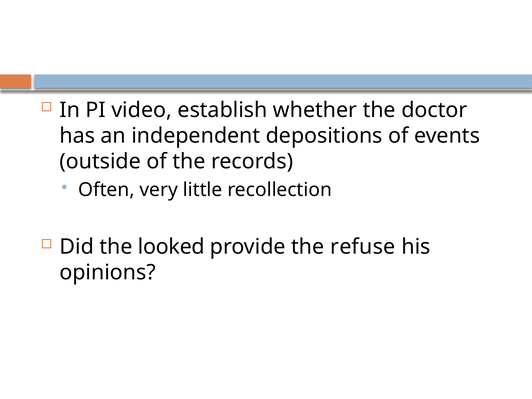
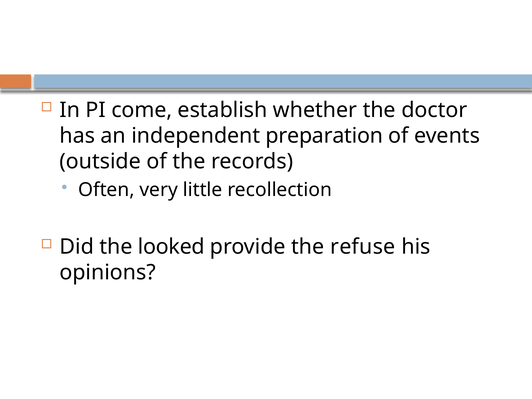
video: video -> come (142, 110)
depositions: depositions -> preparation (324, 136)
